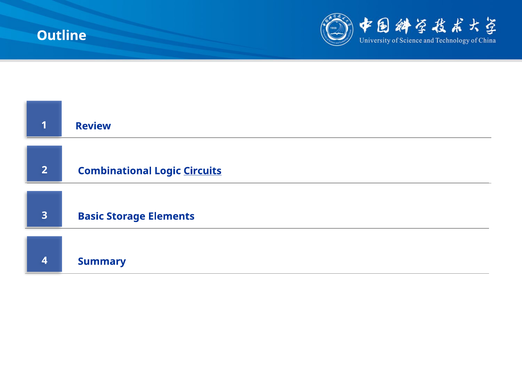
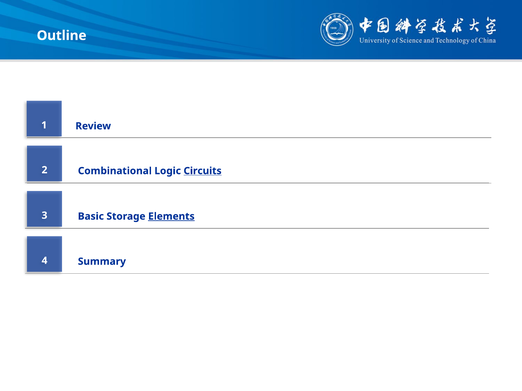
Elements underline: none -> present (171, 217)
